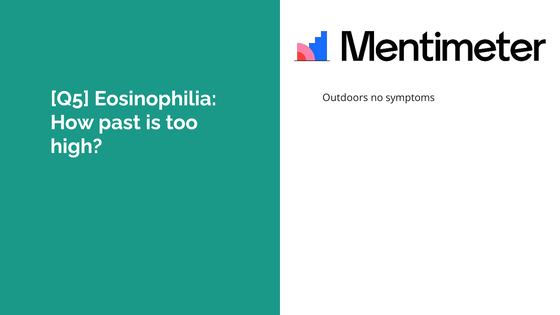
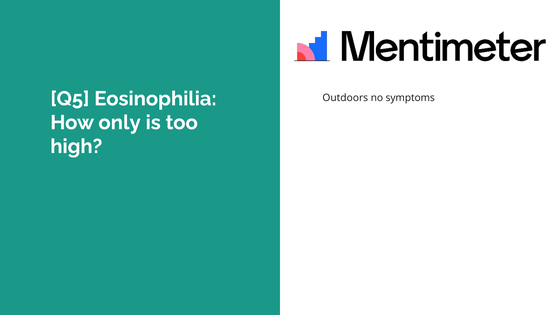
past: past -> only (120, 123)
